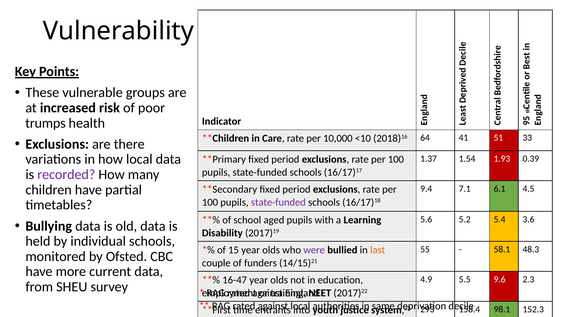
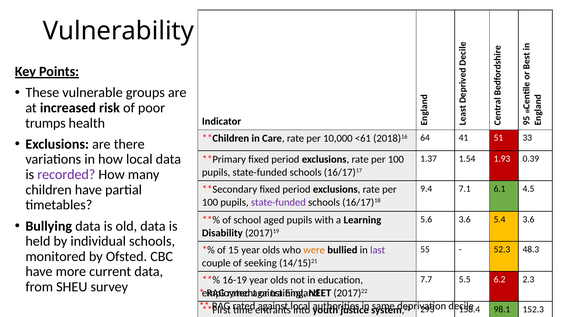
<10: <10 -> <61 (363, 138)
5.6 5.2: 5.2 -> 3.6 (465, 219)
58.1: 58.1 -> 52.3 (502, 249)
were colour: purple -> orange (314, 250)
last colour: orange -> purple (378, 250)
funders: funders -> seeking (260, 263)
4.9: 4.9 -> 7.7 (426, 279)
9.6: 9.6 -> 6.2 (500, 279)
16-47: 16-47 -> 16-19 (235, 280)
